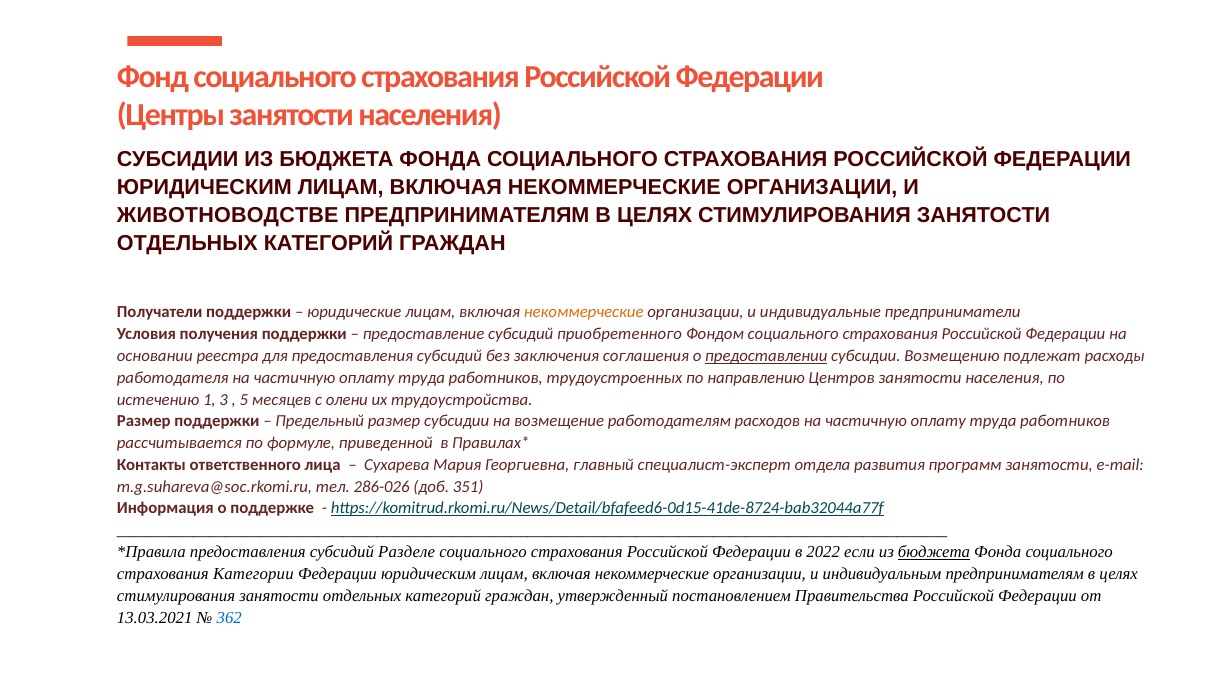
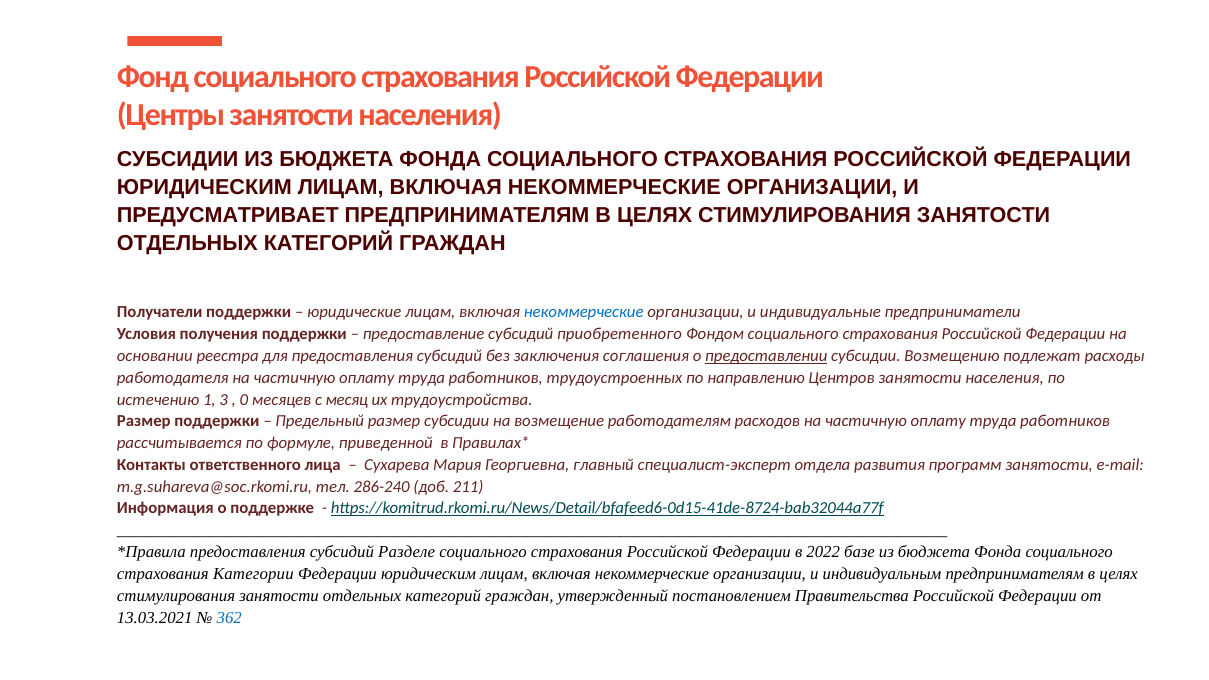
ЖИВОТНОВОДСТВЕ: ЖИВОТНОВОДСТВЕ -> ПРЕДУСМАТРИВАЕТ (228, 216)
некоммерческие colour: orange -> blue (584, 312)
5: 5 -> 0 (244, 400)
олени: олени -> месяц (347, 400)
286-026: 286-026 -> 286-240 (382, 487)
351: 351 -> 211 (468, 487)
если: если -> базе (859, 552)
бюджета underline: present -> none (934, 552)
